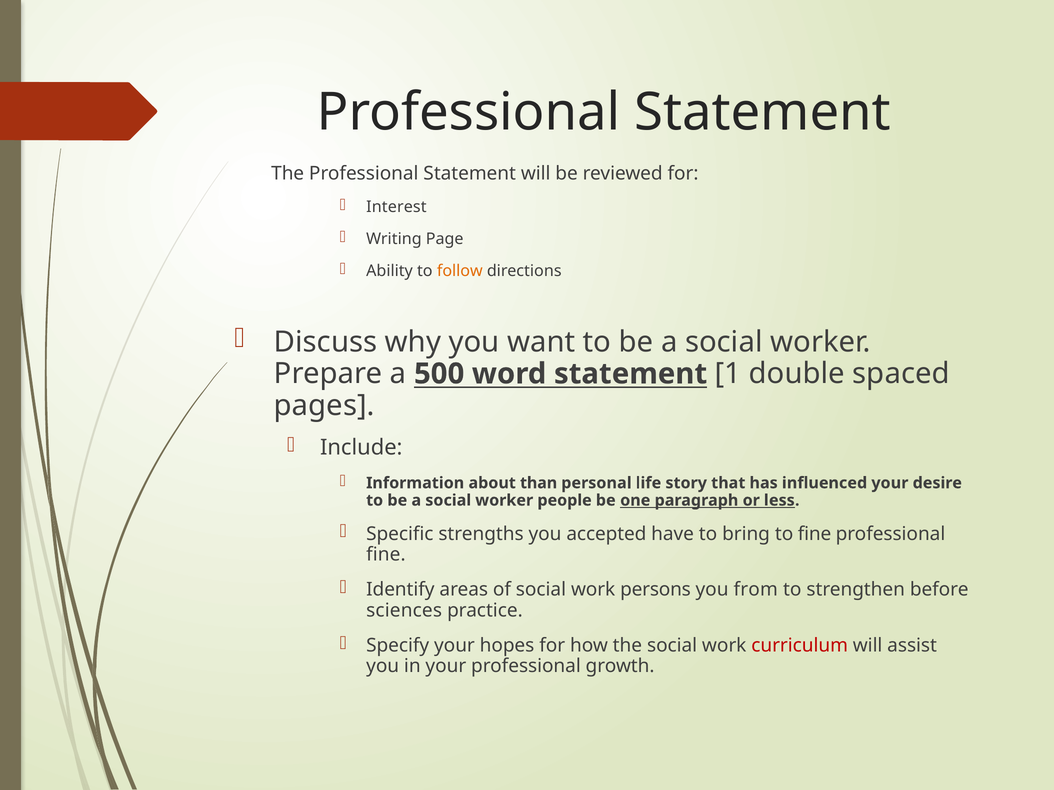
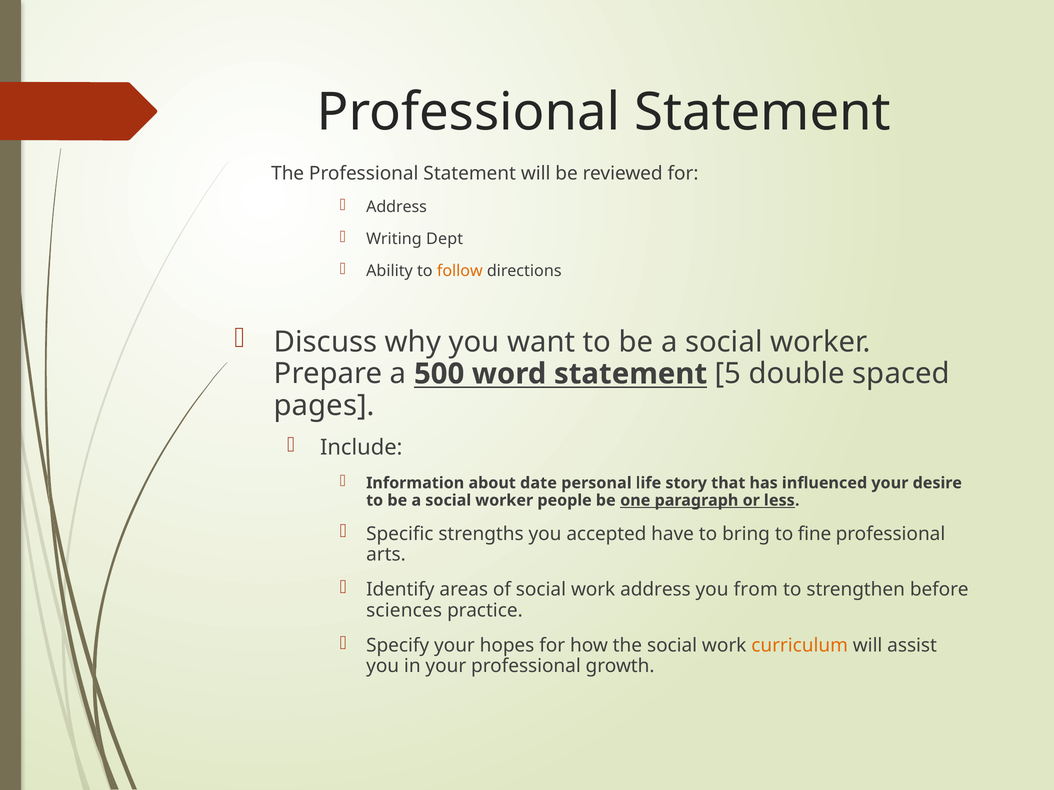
Interest: Interest -> Address (397, 207)
Page: Page -> Dept (445, 239)
1: 1 -> 5 (728, 374)
than: than -> date (538, 483)
fine: fine -> arts (386, 555)
work persons: persons -> address (655, 590)
curriculum colour: red -> orange (800, 646)
